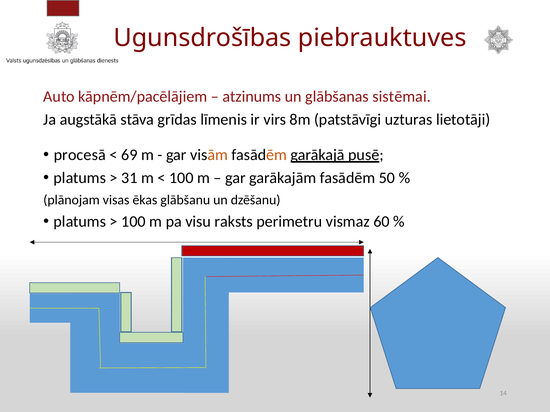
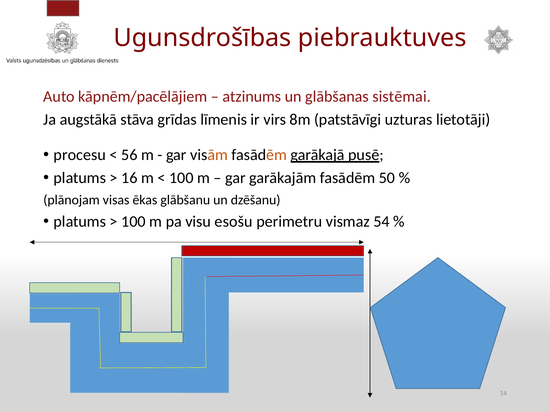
procesā: procesā -> procesu (80, 155)
69: 69 -> 56 (129, 155)
31: 31 -> 16 (129, 178)
raksts: raksts -> esošu (234, 222)
60: 60 -> 54 (382, 222)
